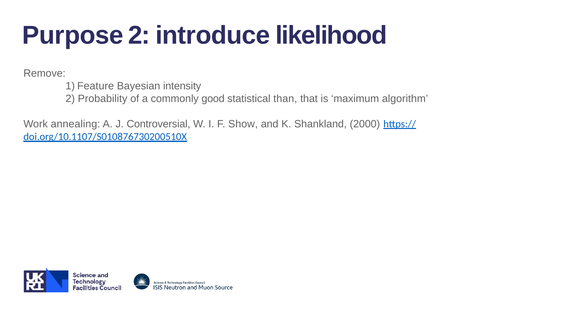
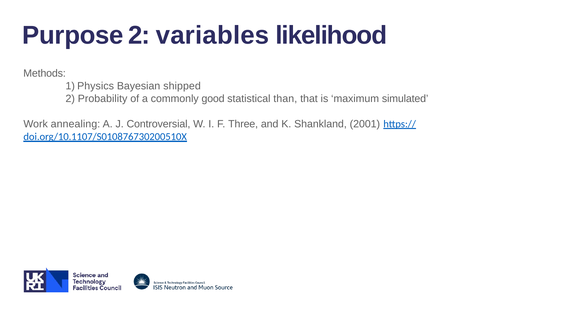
introduce: introduce -> variables (213, 35)
Remove: Remove -> Methods (45, 73)
Feature: Feature -> Physics (96, 86)
intensity: intensity -> shipped (182, 86)
algorithm: algorithm -> simulated (405, 98)
Show: Show -> Three (243, 124)
2000: 2000 -> 2001 (365, 124)
